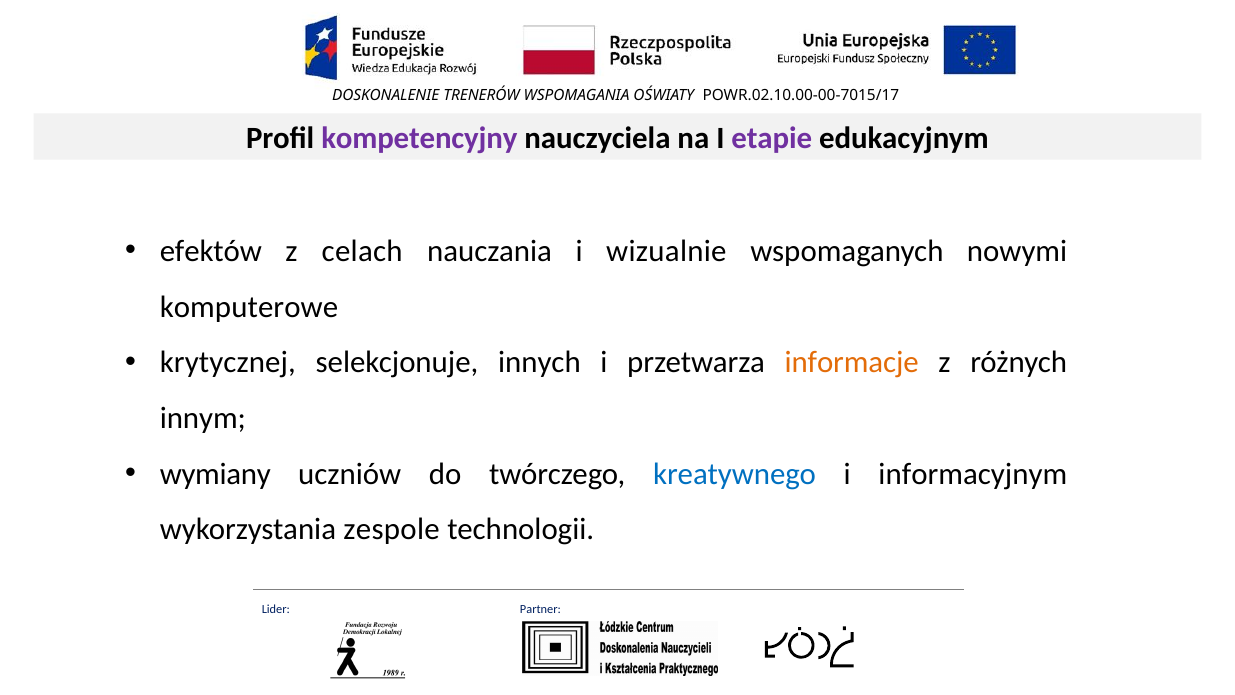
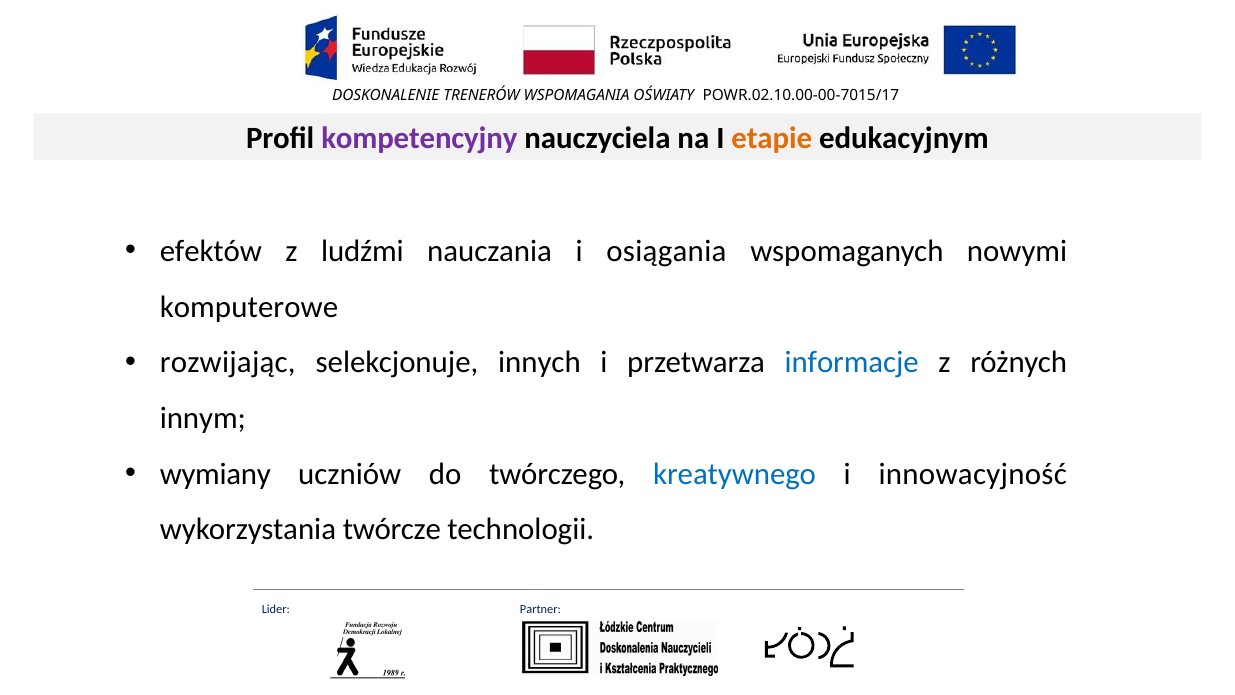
etapie colour: purple -> orange (772, 139)
celach: celach -> ludźmi (362, 251)
wizualnie: wizualnie -> osiągania (666, 251)
krytycznej: krytycznej -> rozwijając (228, 363)
informacje colour: orange -> blue (852, 363)
informacyjnym: informacyjnym -> innowacyjność (973, 474)
zespole: zespole -> twórcze (392, 529)
